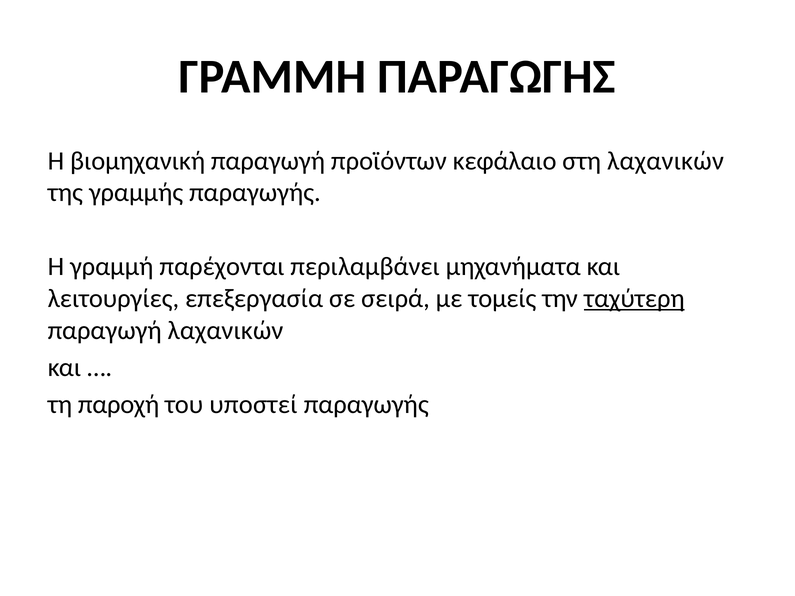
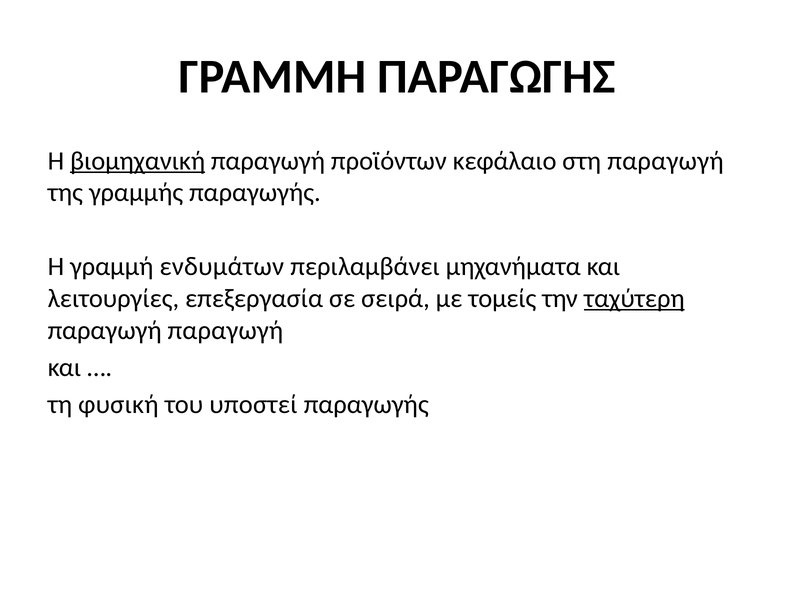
βιομηχανική underline: none -> present (138, 161)
στη λαχανικών: λαχανικών -> παραγωγή (665, 161)
παρέχονται: παρέχονται -> ενδυμάτων (222, 267)
παραγωγή λαχανικών: λαχανικών -> παραγωγή (225, 330)
παροχή: παροχή -> φυσική (118, 405)
